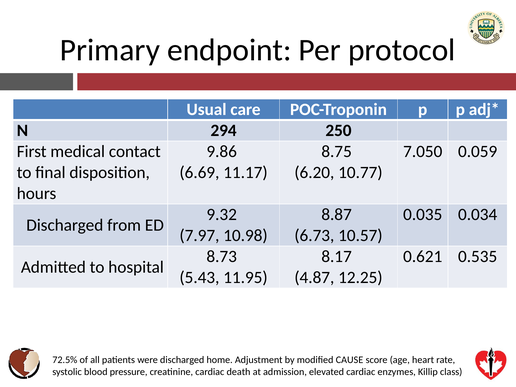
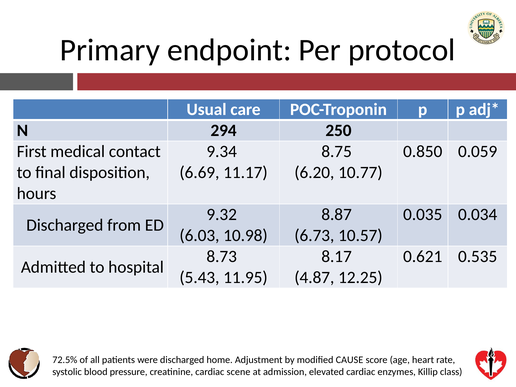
9.86: 9.86 -> 9.34 (222, 152)
7.050: 7.050 -> 0.850 (423, 152)
7.97: 7.97 -> 6.03 (199, 236)
death: death -> scene (238, 372)
